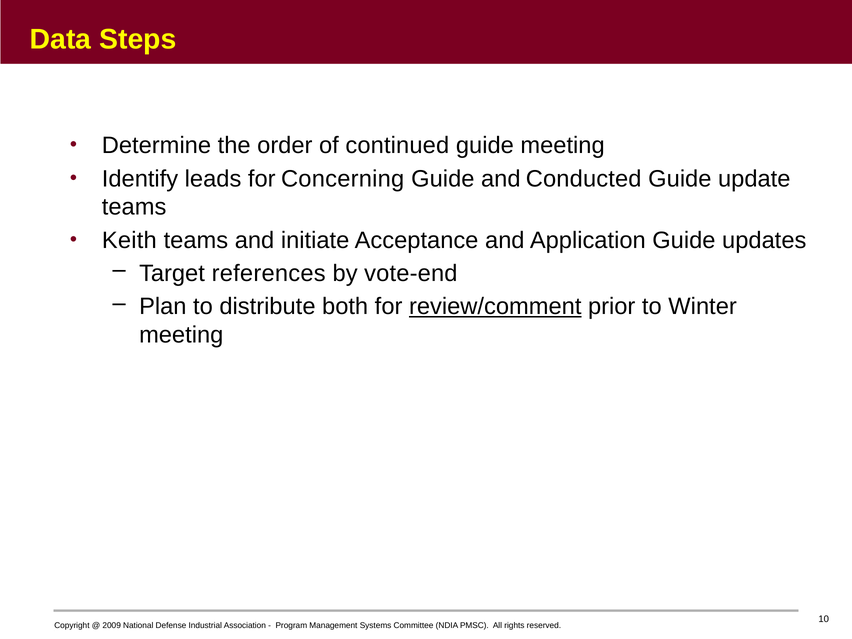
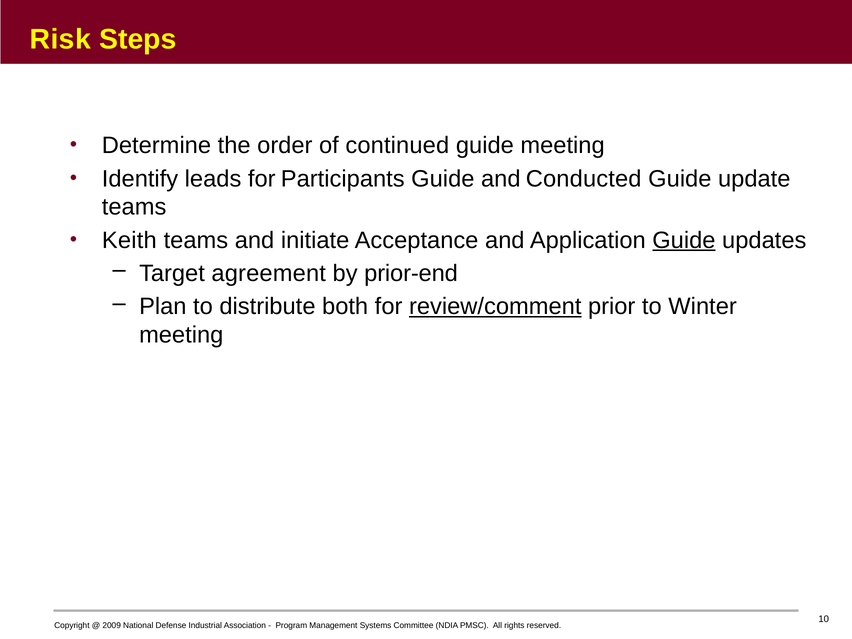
Data: Data -> Risk (60, 39)
Concerning: Concerning -> Participants (343, 179)
Guide underline: none -> present (684, 240)
references: references -> agreement (269, 273)
vote-end: vote-end -> prior-end (411, 273)
